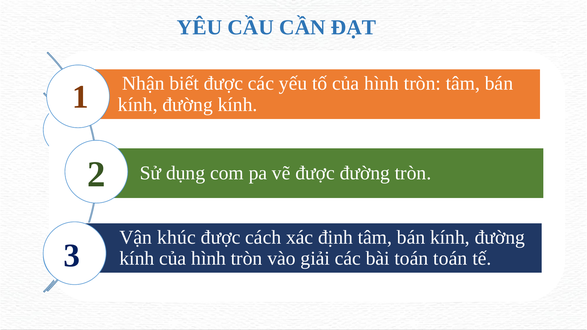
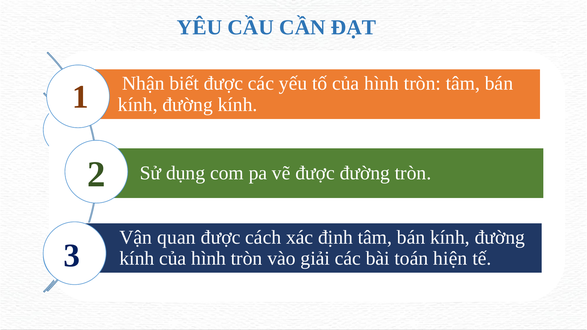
Vận khúc: khúc -> quan (176, 237)
toán toán: toán -> hiện (450, 259)
